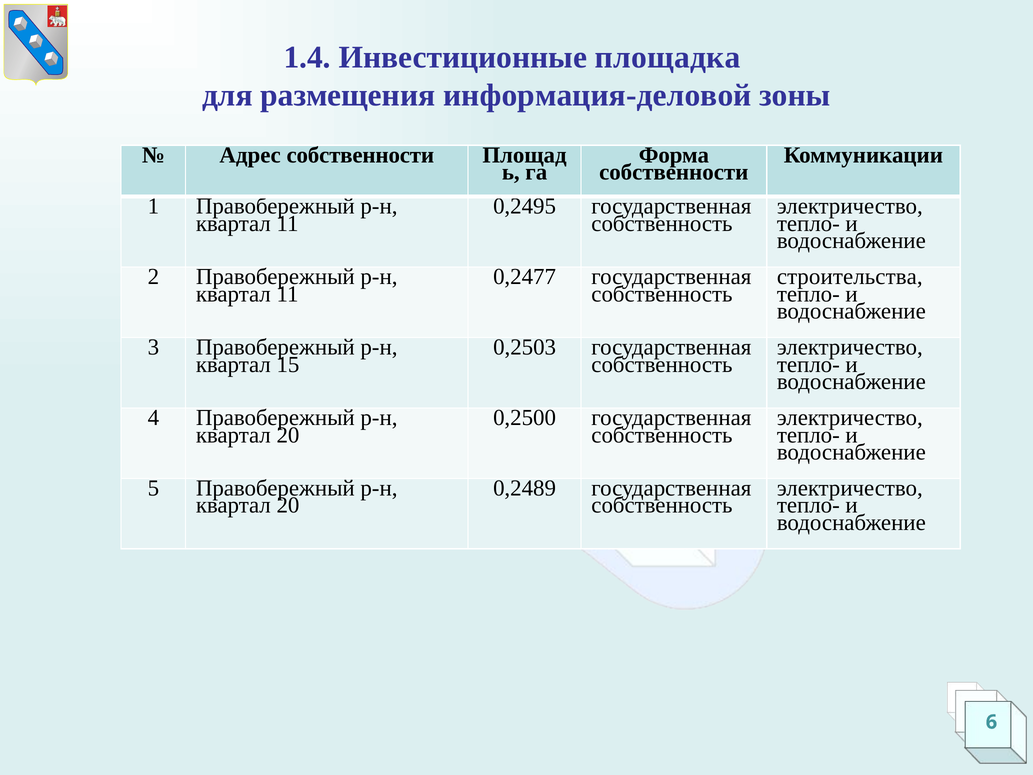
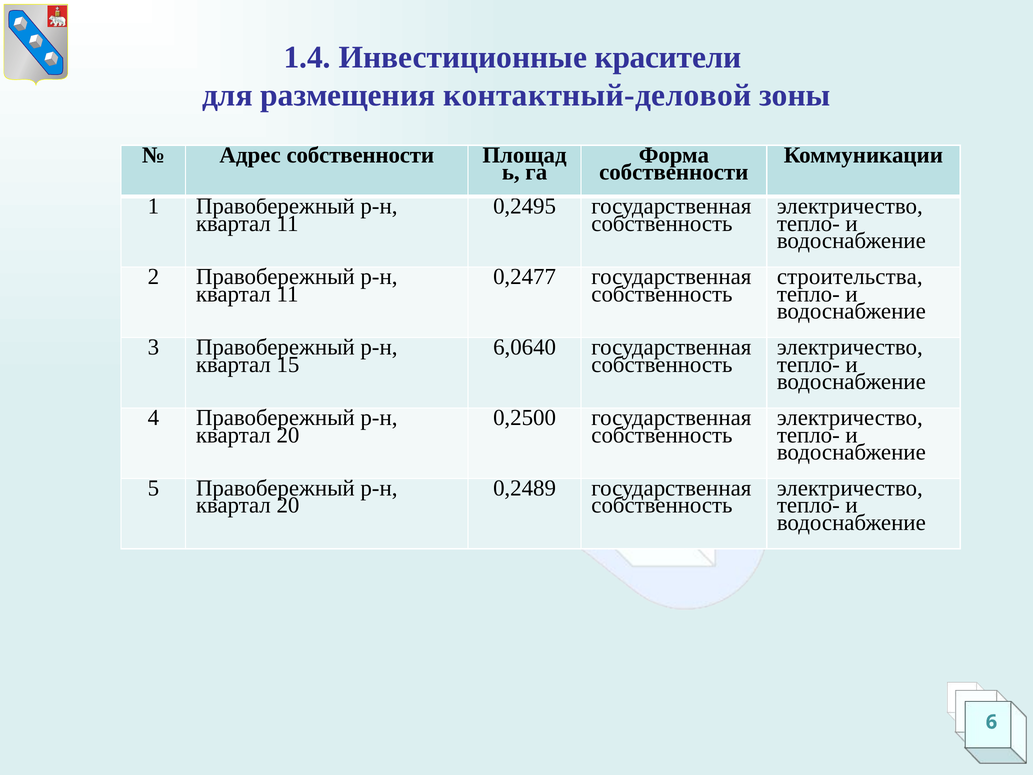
площадка: площадка -> красители (668, 57)
информация-деловой: информация-деловой -> контактный-деловой (597, 95)
0,2503: 0,2503 -> 6,0640 (525, 347)
